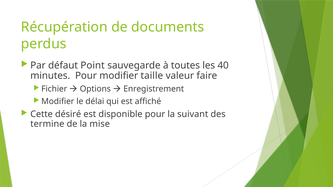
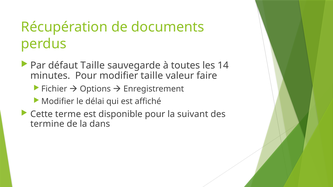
défaut Point: Point -> Taille (93, 65)
40: 40 -> 14 (223, 65)
désiré: désiré -> terme (68, 114)
mise: mise -> dans (100, 124)
